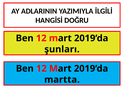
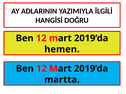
şunları: şunları -> hemen (62, 50)
